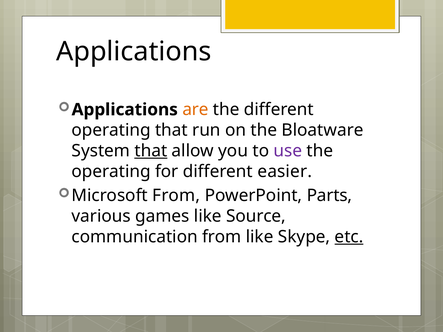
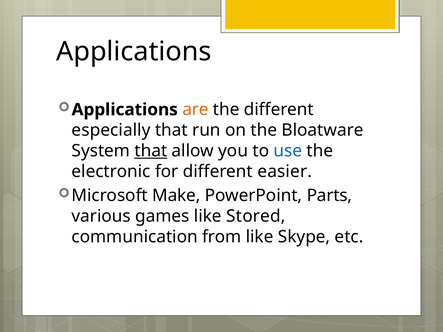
operating: operating -> especially (111, 130)
use colour: purple -> blue (288, 151)
operating: operating -> electronic (111, 172)
Microsoft From: From -> Make (176, 196)
Source: Source -> Stored (256, 216)
etc underline: present -> none (349, 237)
